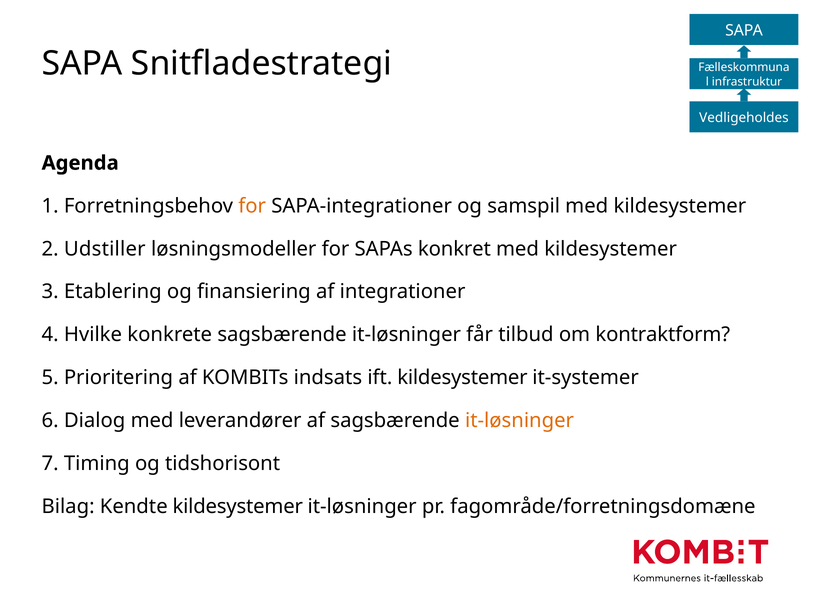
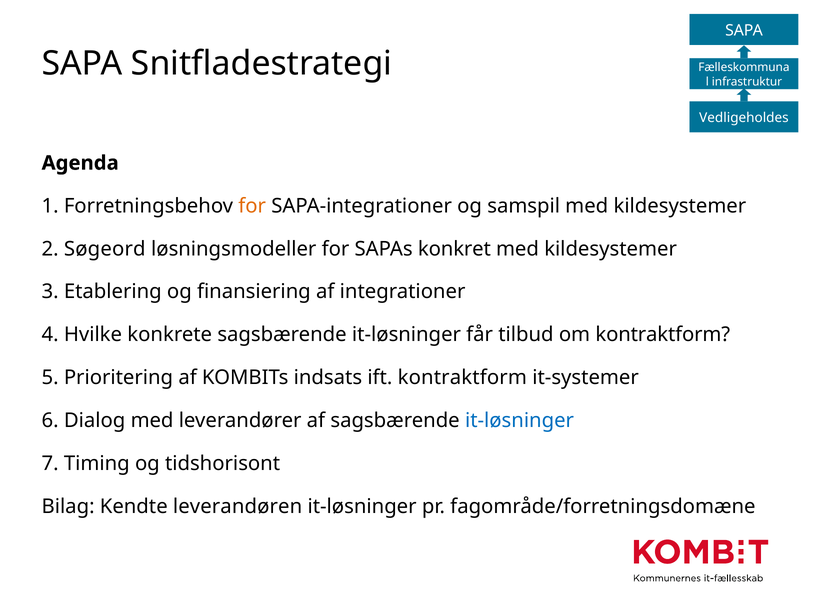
Udstiller: Udstiller -> Søgeord (105, 249)
ift kildesystemer: kildesystemer -> kontraktform (462, 377)
it-løsninger colour: orange -> blue (520, 420)
Kendte kildesystemer: kildesystemer -> leverandøren (238, 506)
